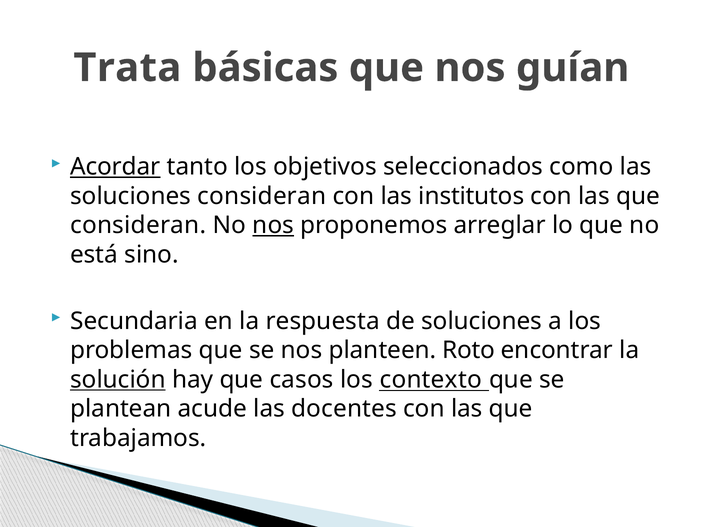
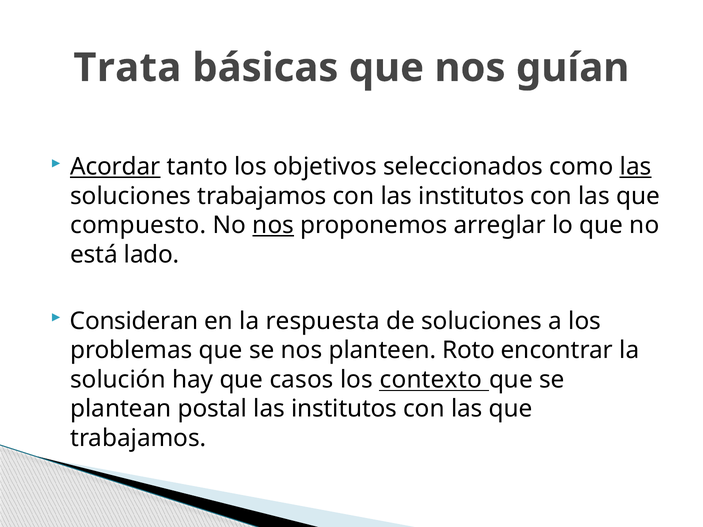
las underline: none -> present (636, 167)
soluciones consideran: consideran -> trabajamos (262, 196)
consideran: consideran -> compuesto (138, 225)
sino: sino -> lado (152, 255)
Secundaria: Secundaria -> Consideran (134, 321)
solución underline: present -> none (118, 380)
acude: acude -> postal (212, 409)
docentes: docentes -> institutos (344, 409)
